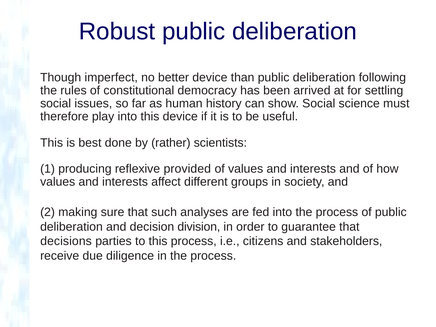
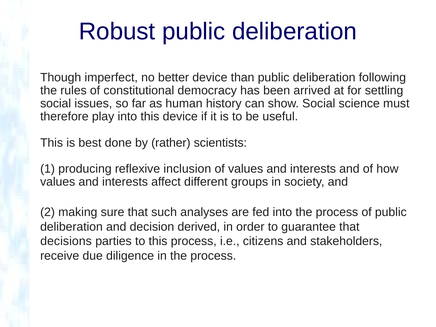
provided: provided -> inclusion (187, 169)
division: division -> derived (199, 227)
